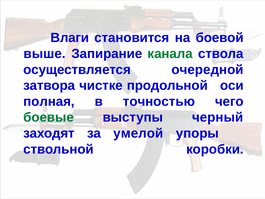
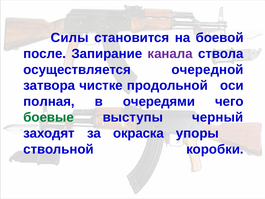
Влаги: Влаги -> Силы (70, 38)
выше: выше -> после (45, 54)
канала colour: green -> purple (170, 54)
точностью: точностью -> очередями (159, 101)
умелой: умелой -> окраска (138, 133)
